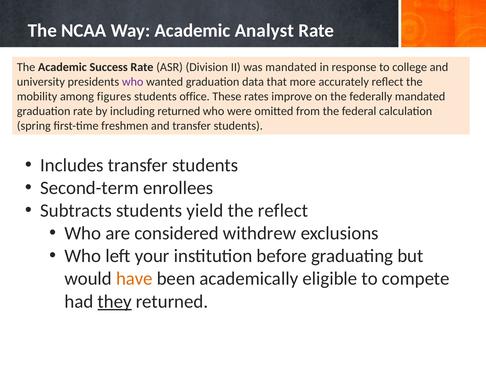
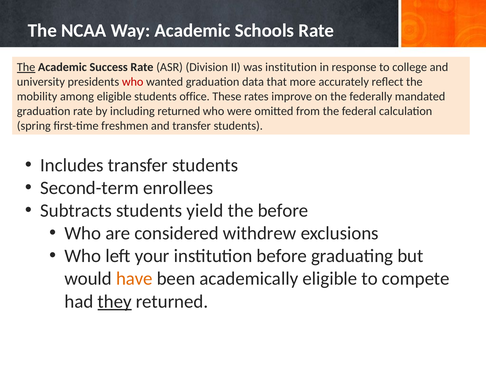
Analyst: Analyst -> Schools (264, 31)
The underline: none -> present (26, 67)
was mandated: mandated -> institution (291, 67)
who colour: purple -> red (133, 82)
among figures: figures -> eligible (114, 96)
the reflect: reflect -> before (283, 210)
